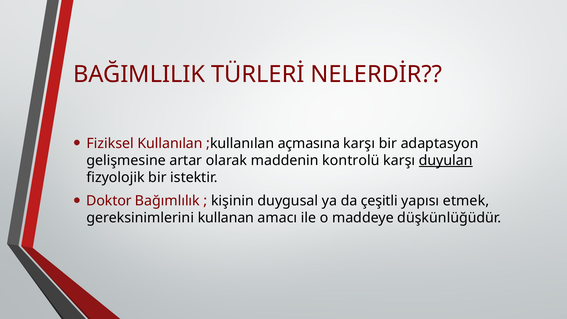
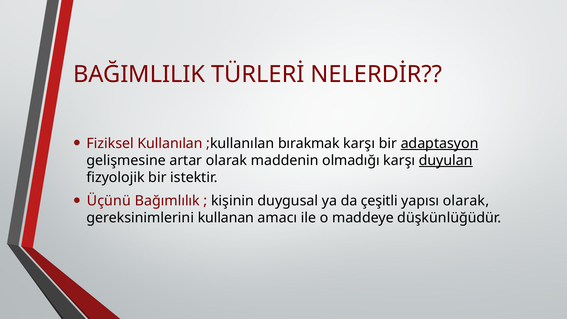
açmasına: açmasına -> bırakmak (309, 143)
adaptasyon underline: none -> present (440, 143)
kontrolü: kontrolü -> olmadığı (351, 160)
Doktor: Doktor -> Üçünü (109, 201)
yapısı etmek: etmek -> olarak (466, 201)
